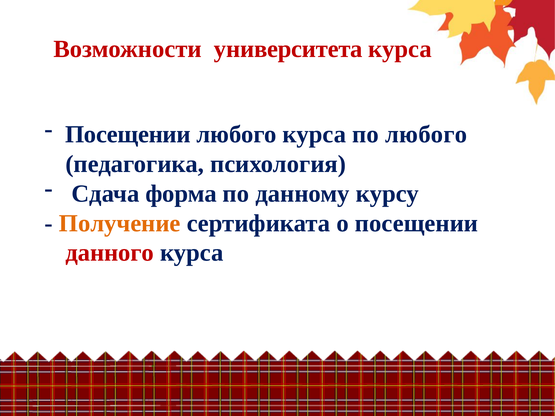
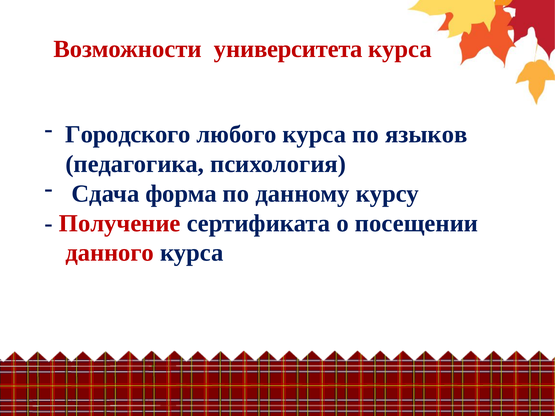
Посещении: Посещении -> Городского (128, 135)
по любого: любого -> языков (426, 135)
Получение colour: orange -> red (120, 223)
